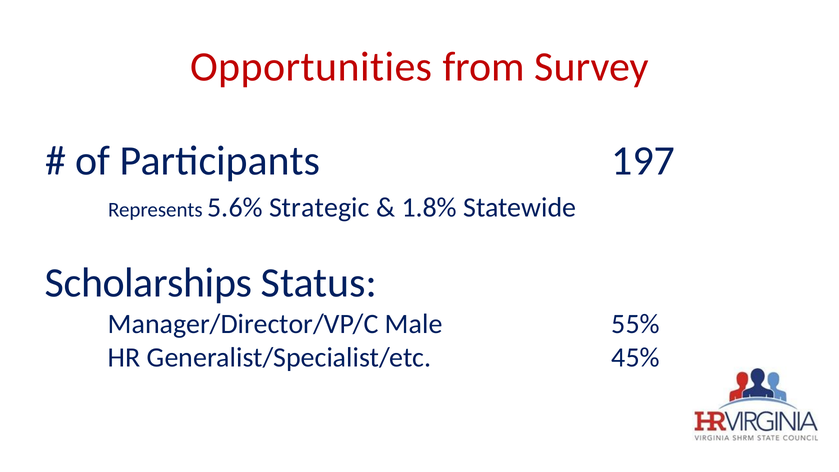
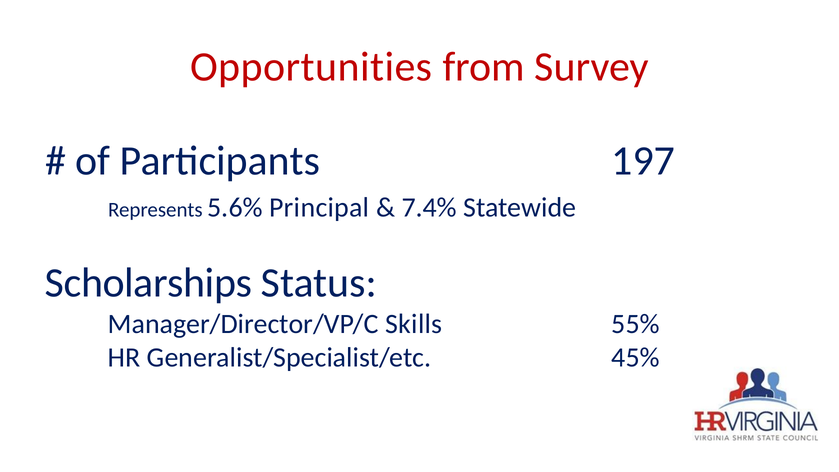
Strategic: Strategic -> Principal (319, 208)
1.8%: 1.8% -> 7.4% (429, 208)
Male: Male -> Skills (414, 324)
